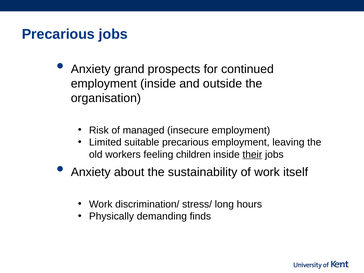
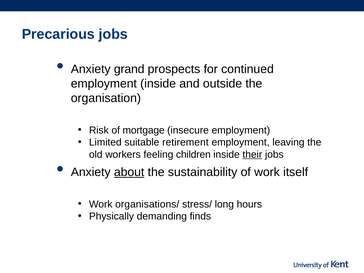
managed: managed -> mortgage (144, 130)
suitable precarious: precarious -> retirement (185, 142)
about underline: none -> present (129, 172)
discrimination/: discrimination/ -> organisations/ (147, 204)
